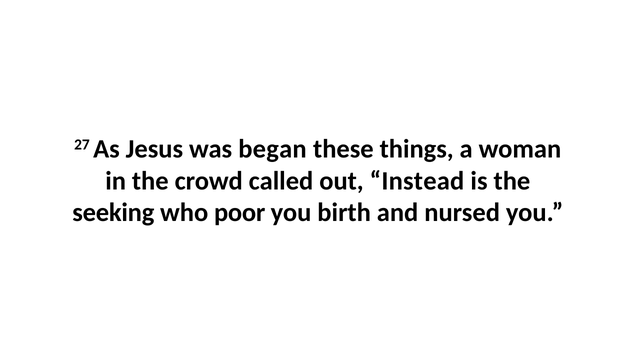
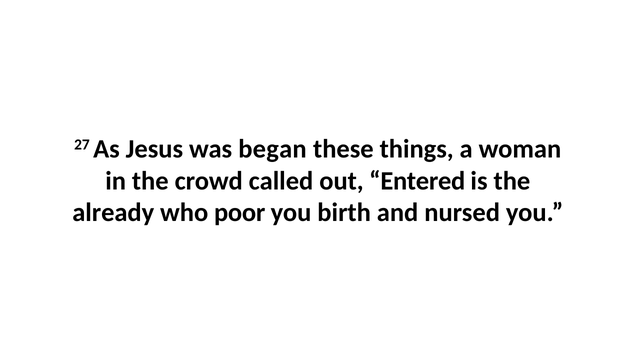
Instead: Instead -> Entered (417, 181)
seeking: seeking -> already (113, 213)
